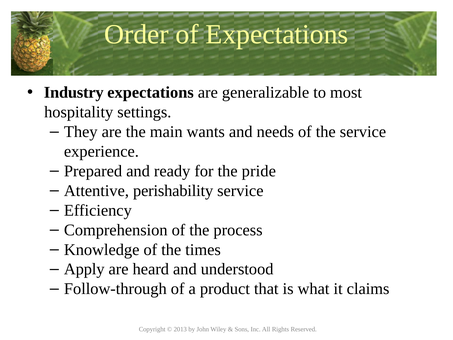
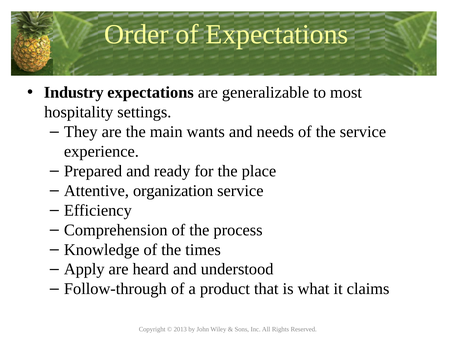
pride: pride -> place (259, 171)
perishability: perishability -> organization (173, 191)
